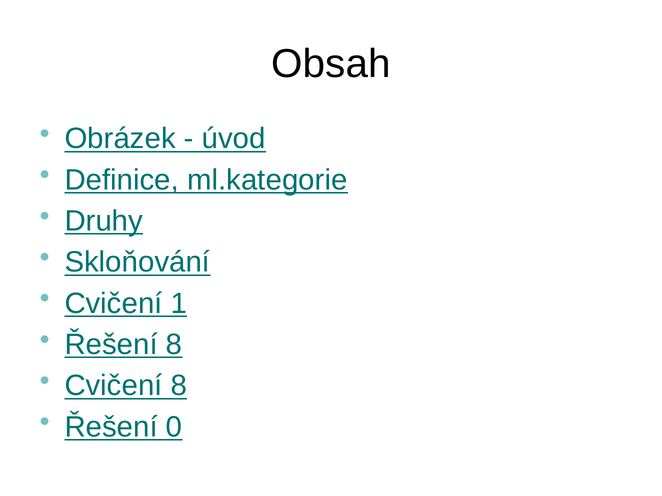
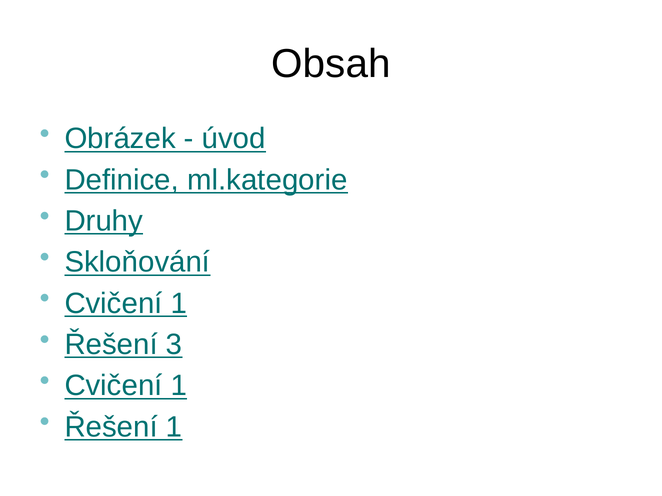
Řešení 8: 8 -> 3 (174, 345)
8: 8 -> 1 (179, 386)
Řešení 0: 0 -> 1 (174, 427)
